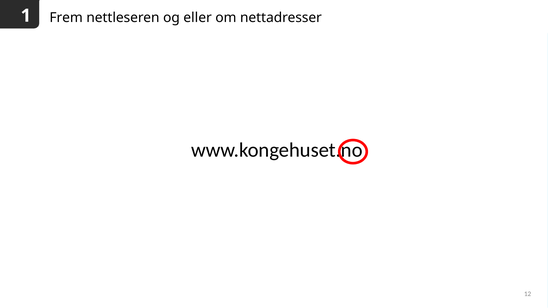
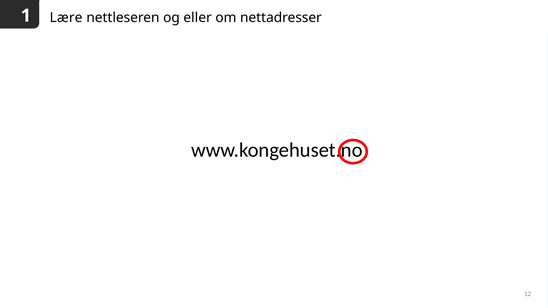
Frem: Frem -> Lære (66, 18)
